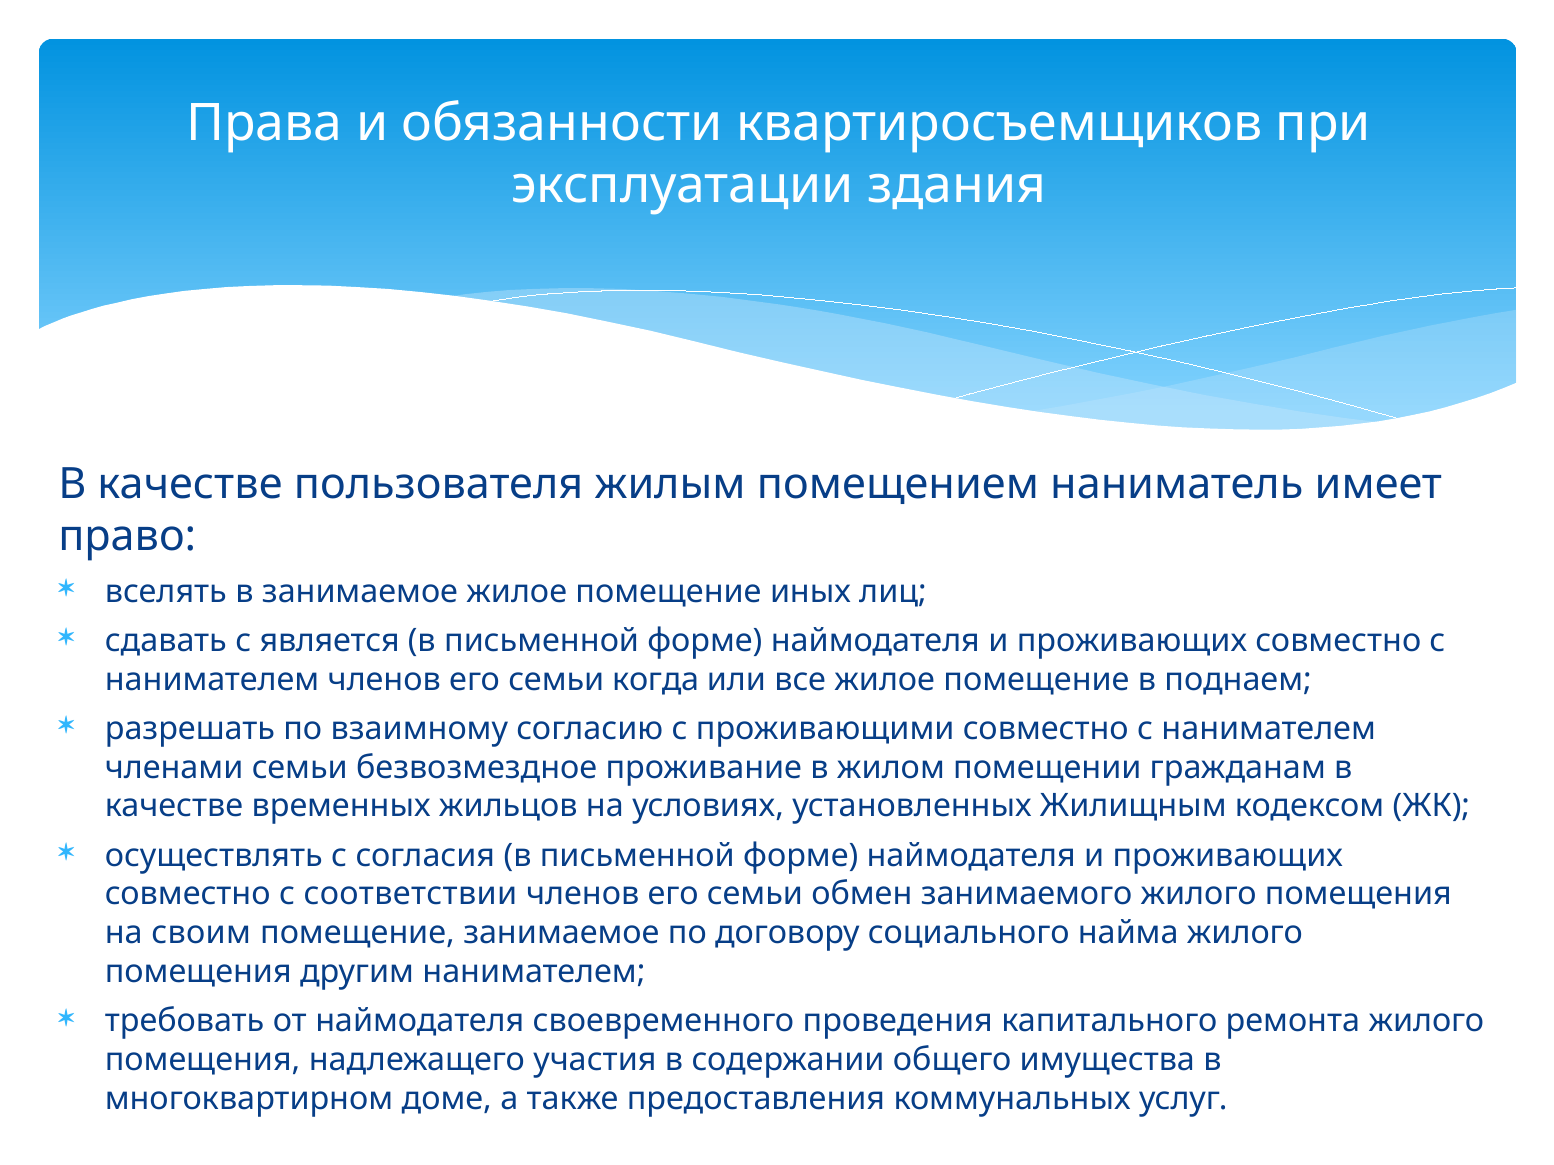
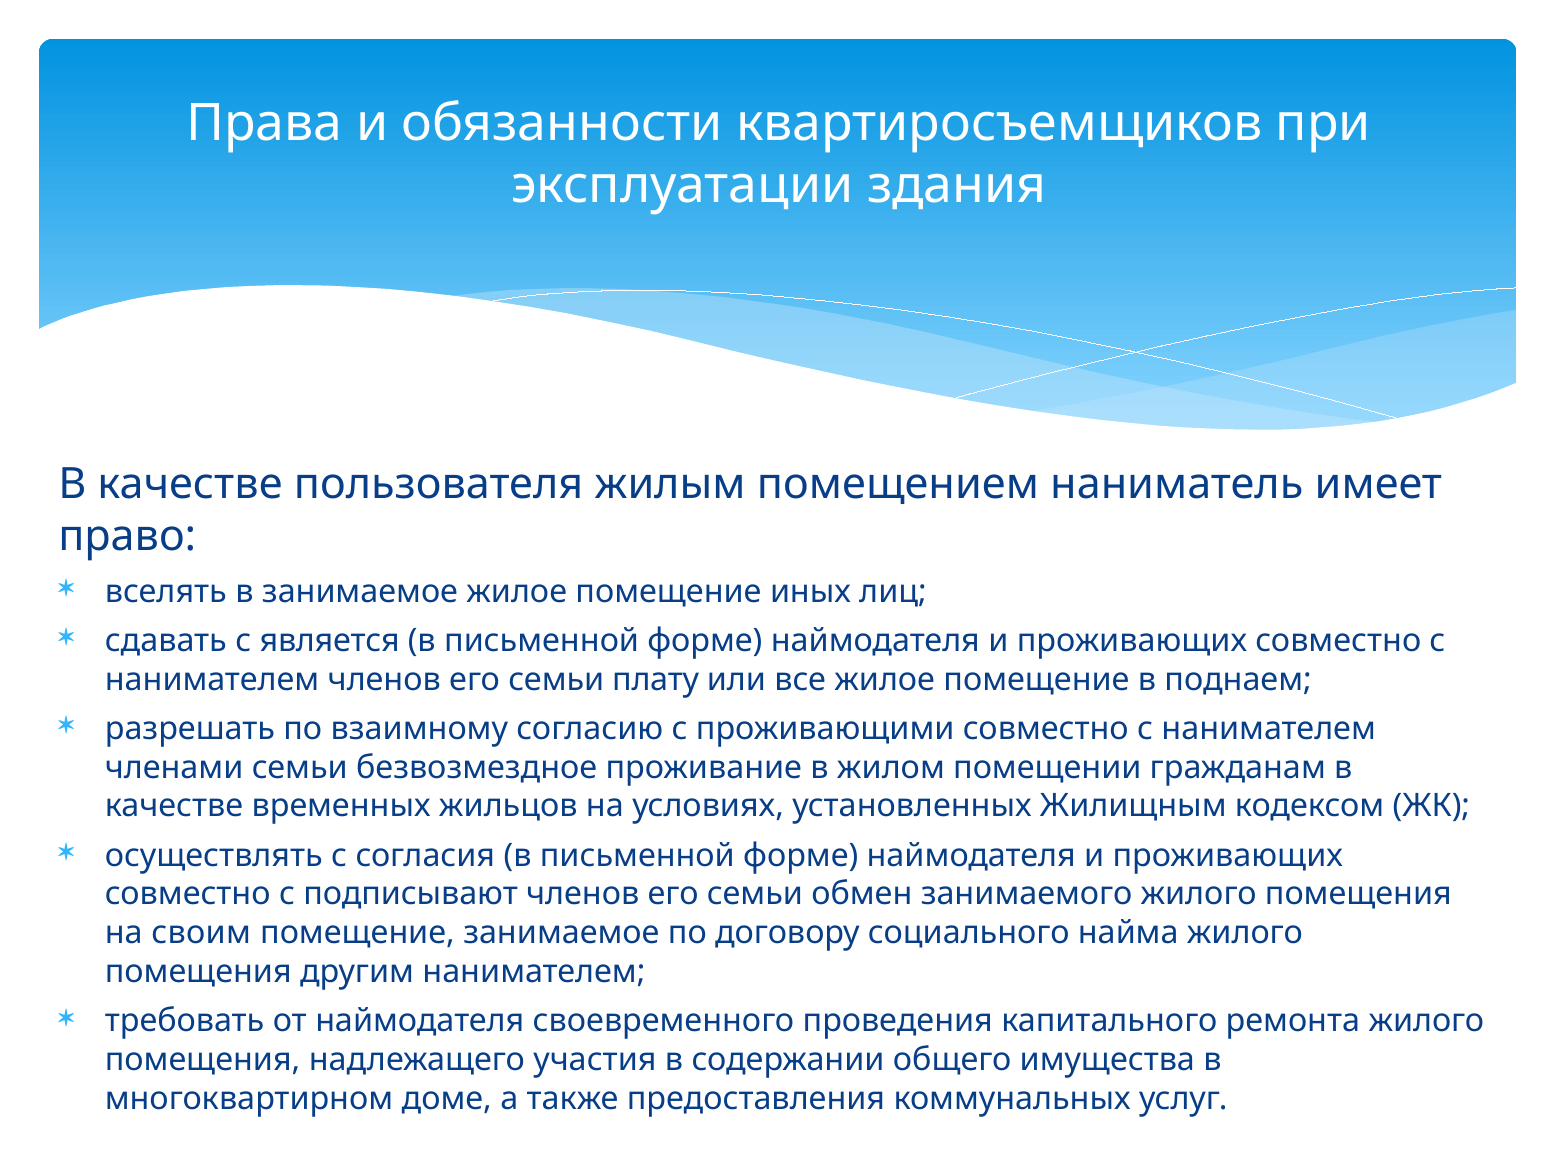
когда: когда -> плату (656, 680)
соответствии: соответствии -> подписывают (411, 895)
